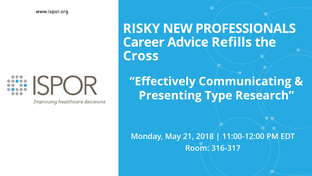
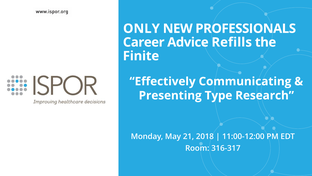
RISKY: RISKY -> ONLY (141, 29)
Cross: Cross -> Finite (141, 56)
